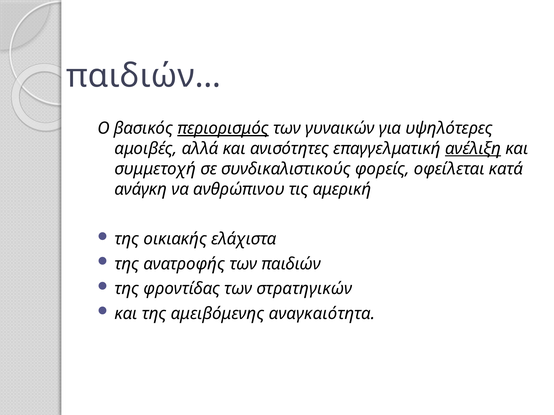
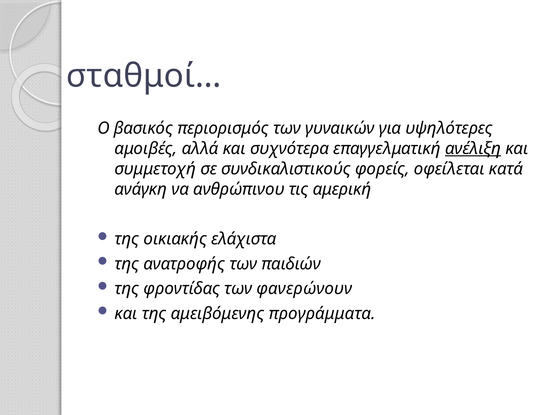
παιδιών…: παιδιών… -> σταθμοί… (144, 76)
περιορισμός underline: present -> none (223, 129)
ανισότητες: ανισότητες -> συχνότερα (290, 149)
στρατηγικών: στρατηγικών -> φανερώνουν (304, 289)
αναγκαιότητα: αναγκαιότητα -> προγράμματα (322, 314)
